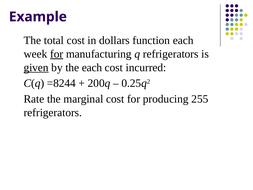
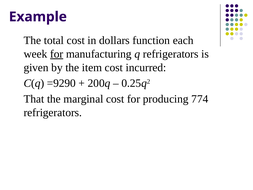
given underline: present -> none (36, 67)
the each: each -> item (92, 67)
=8244: =8244 -> =9290 (61, 83)
Rate: Rate -> That (34, 99)
255: 255 -> 774 (200, 99)
